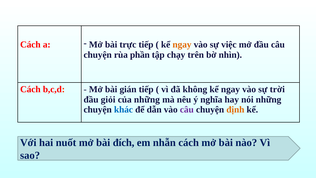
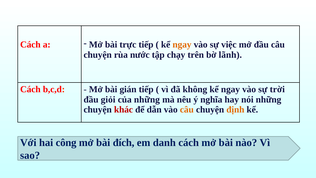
phần: phần -> nước (140, 55)
nhìn: nhìn -> lãnh (230, 55)
khác colour: blue -> red (123, 110)
câu colour: purple -> orange (187, 110)
nuốt: nuốt -> công (66, 143)
nhẫn: nhẫn -> danh (164, 143)
